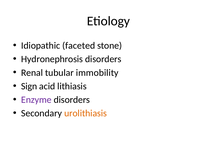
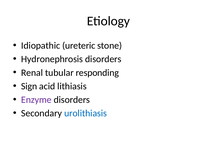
faceted: faceted -> ureteric (79, 46)
immobility: immobility -> responding (97, 73)
urolithiasis colour: orange -> blue (86, 113)
